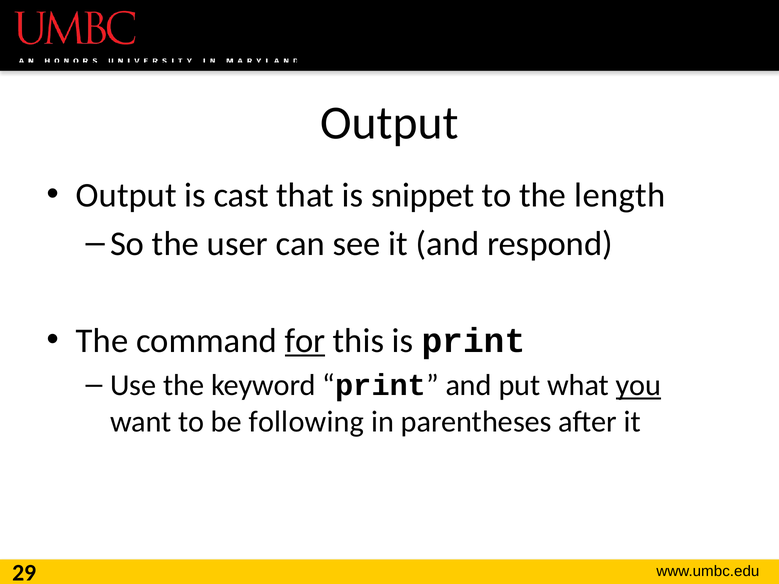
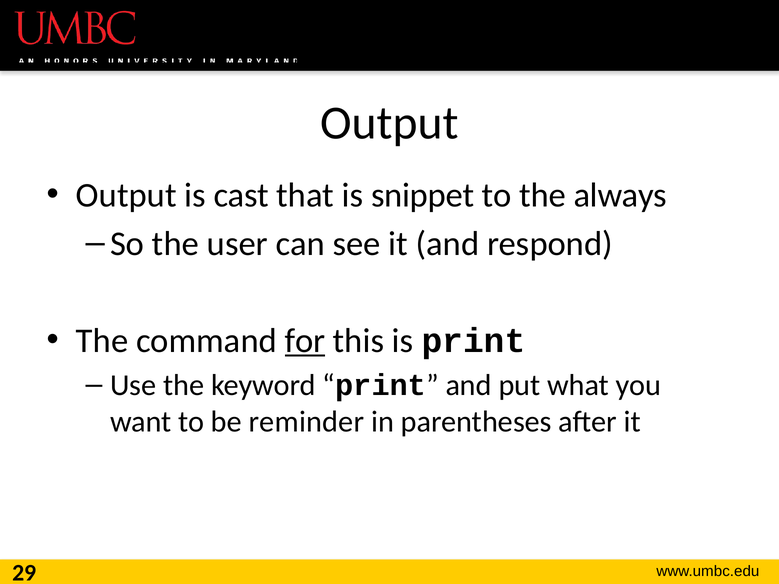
length: length -> always (620, 195)
you underline: present -> none (639, 386)
following: following -> reminder (306, 422)
